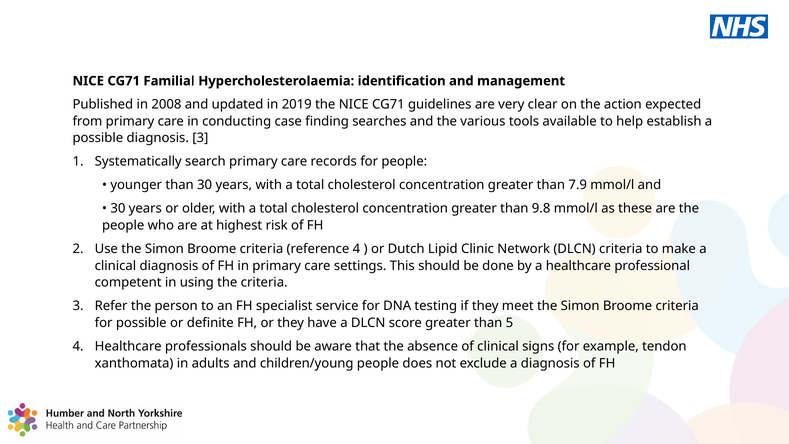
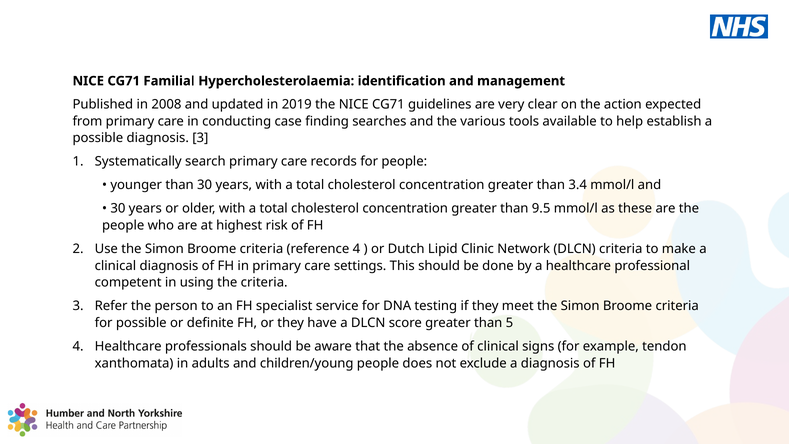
7.9: 7.9 -> 3.4 (578, 185)
9.8: 9.8 -> 9.5 (541, 208)
